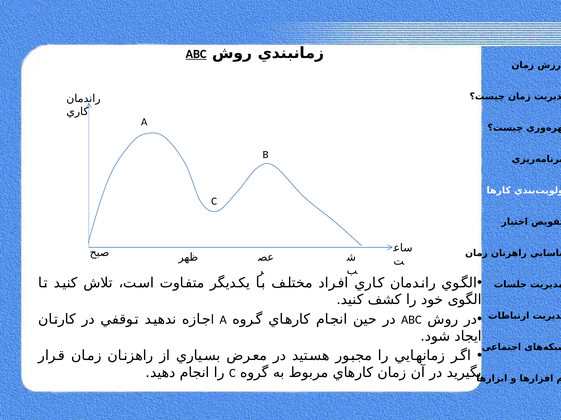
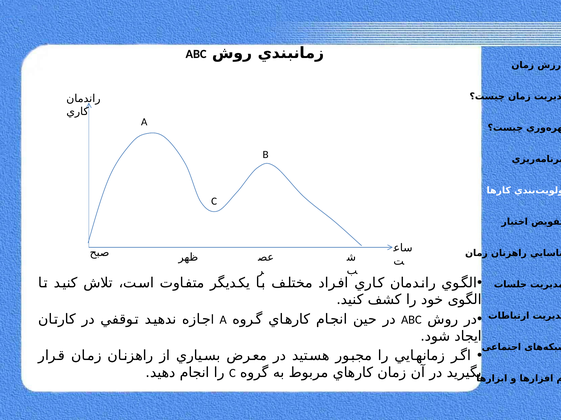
ABC underline: present -> none (196, 54)
